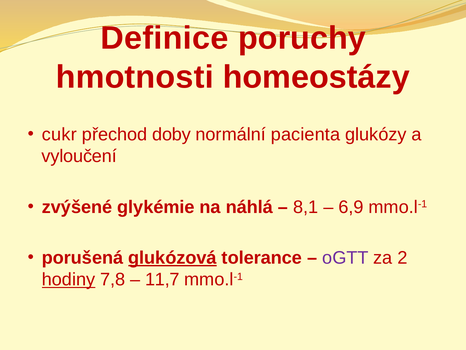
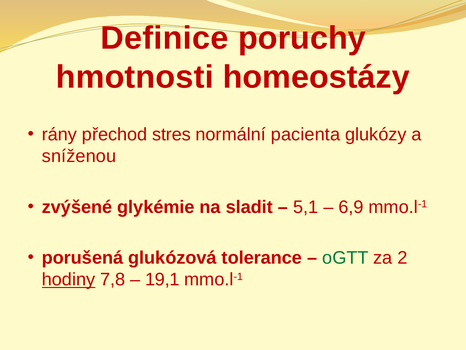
cukr: cukr -> rány (59, 134)
doby: doby -> stres (172, 134)
vyloučení: vyloučení -> sníženou (79, 156)
náhlá: náhlá -> sladit (249, 207)
8,1: 8,1 -> 5,1 (306, 207)
glukózová underline: present -> none (172, 258)
oGTT colour: purple -> green (345, 258)
11,7: 11,7 -> 19,1 (162, 279)
